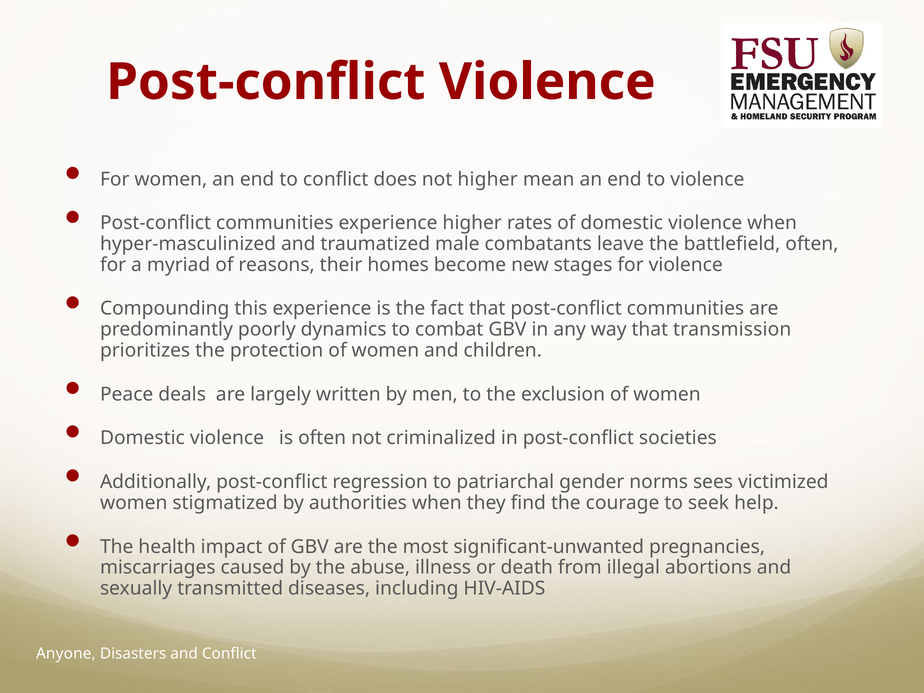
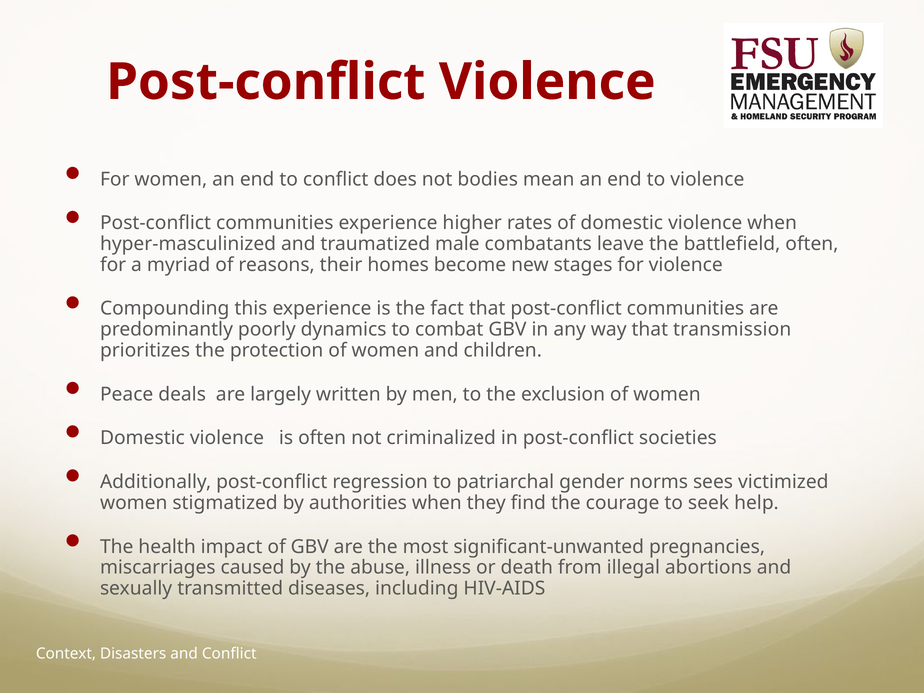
not higher: higher -> bodies (488, 179)
Anyone: Anyone -> Context (66, 654)
